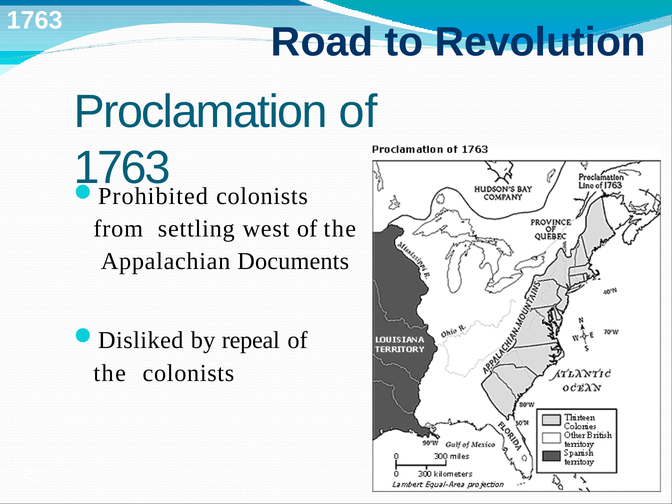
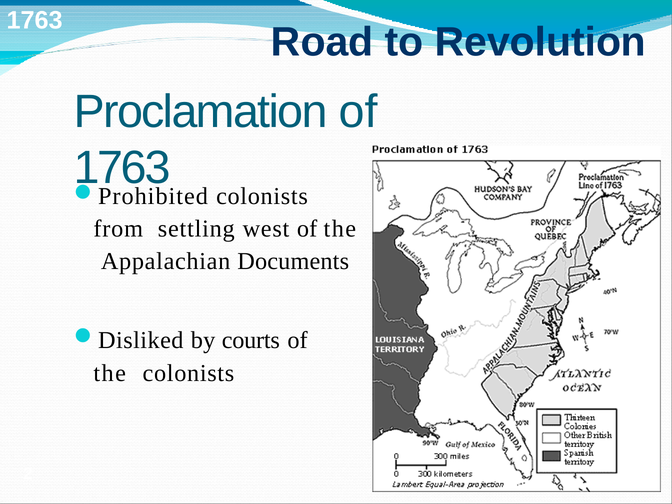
repeal: repeal -> courts (251, 340)
